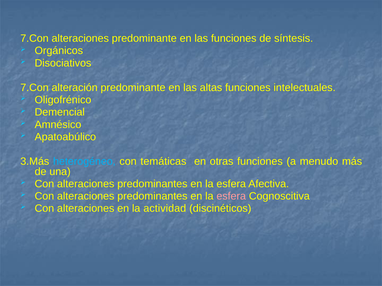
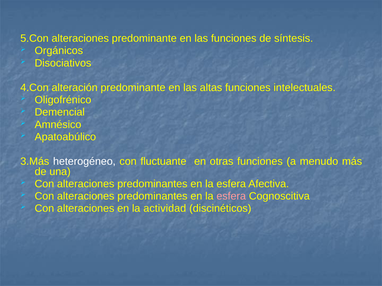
7.Con: 7.Con -> 5.Con (34, 39)
7.Con: 7.Con -> 4.Con (34, 88)
heterogéneo colour: light blue -> white (84, 162)
temáticas: temáticas -> fluctuante (163, 162)
